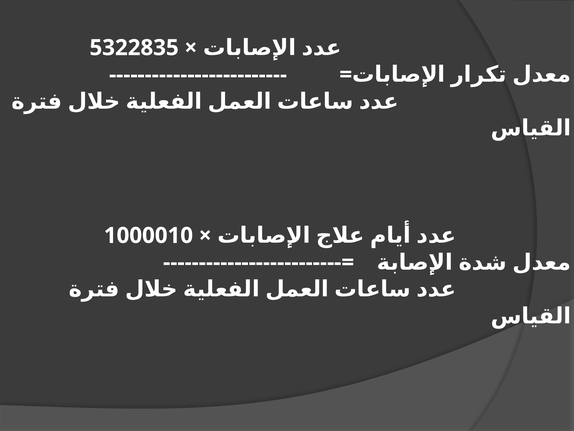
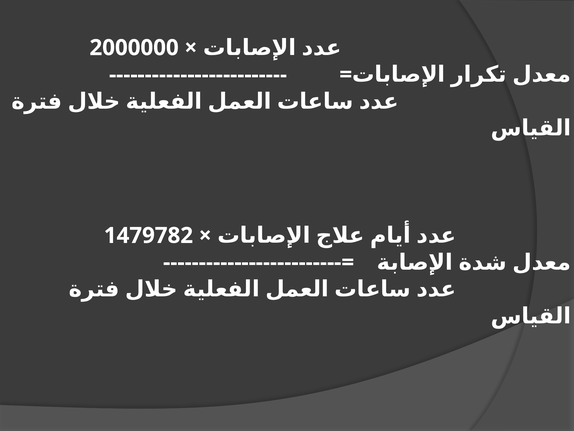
5322835: 5322835 -> 2000000 (134, 48)
1000010: 1000010 -> 1479782 (148, 235)
